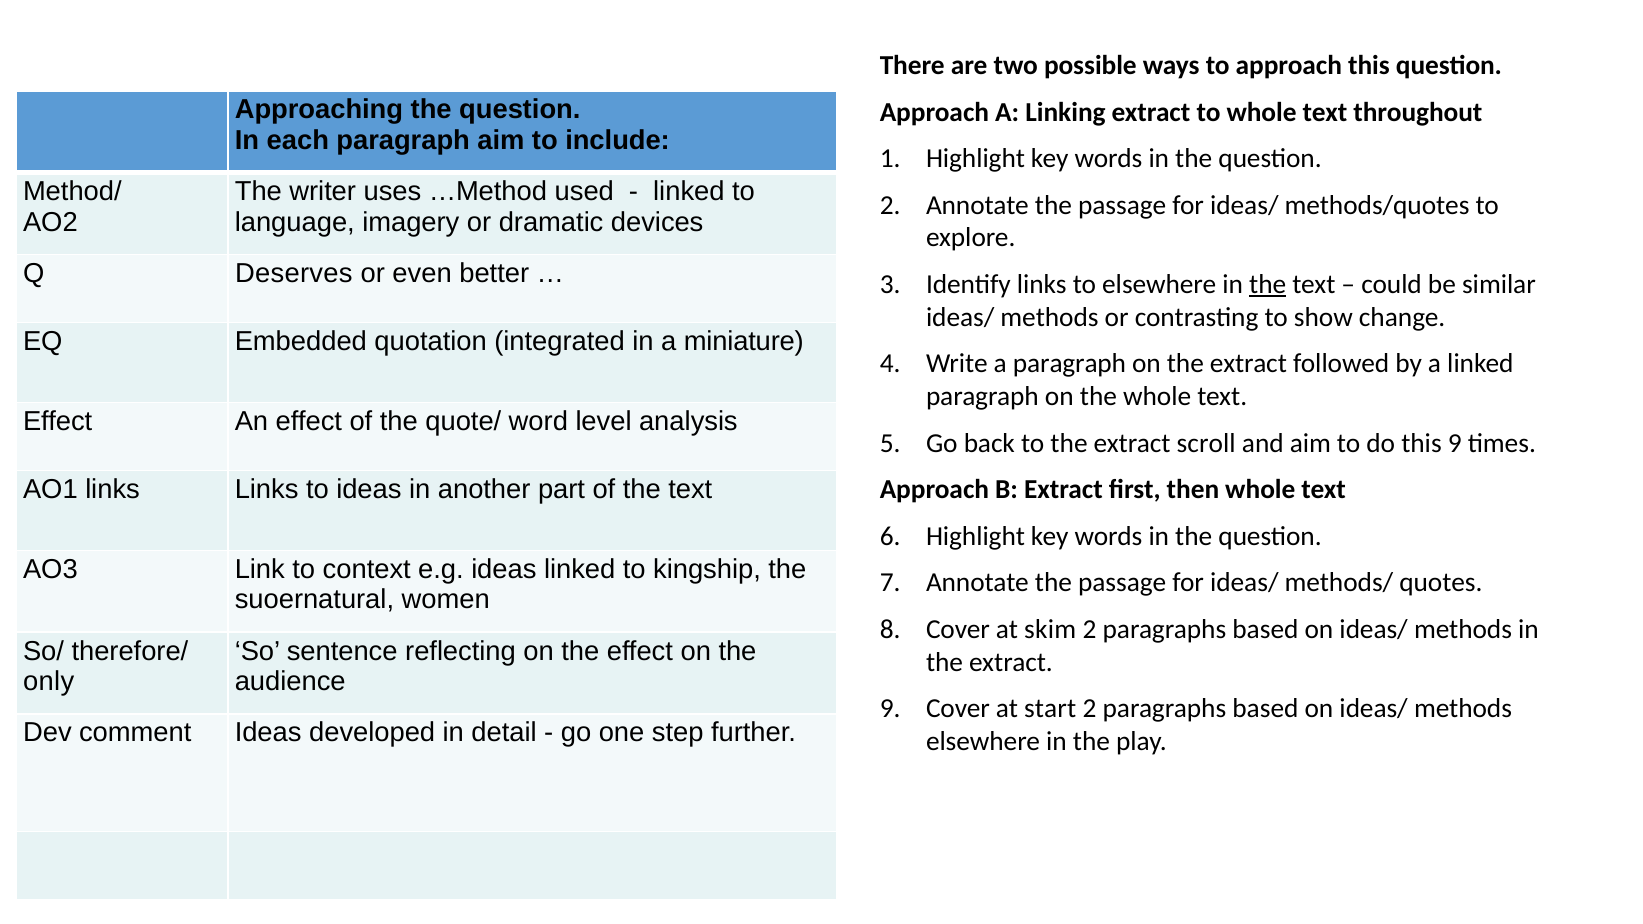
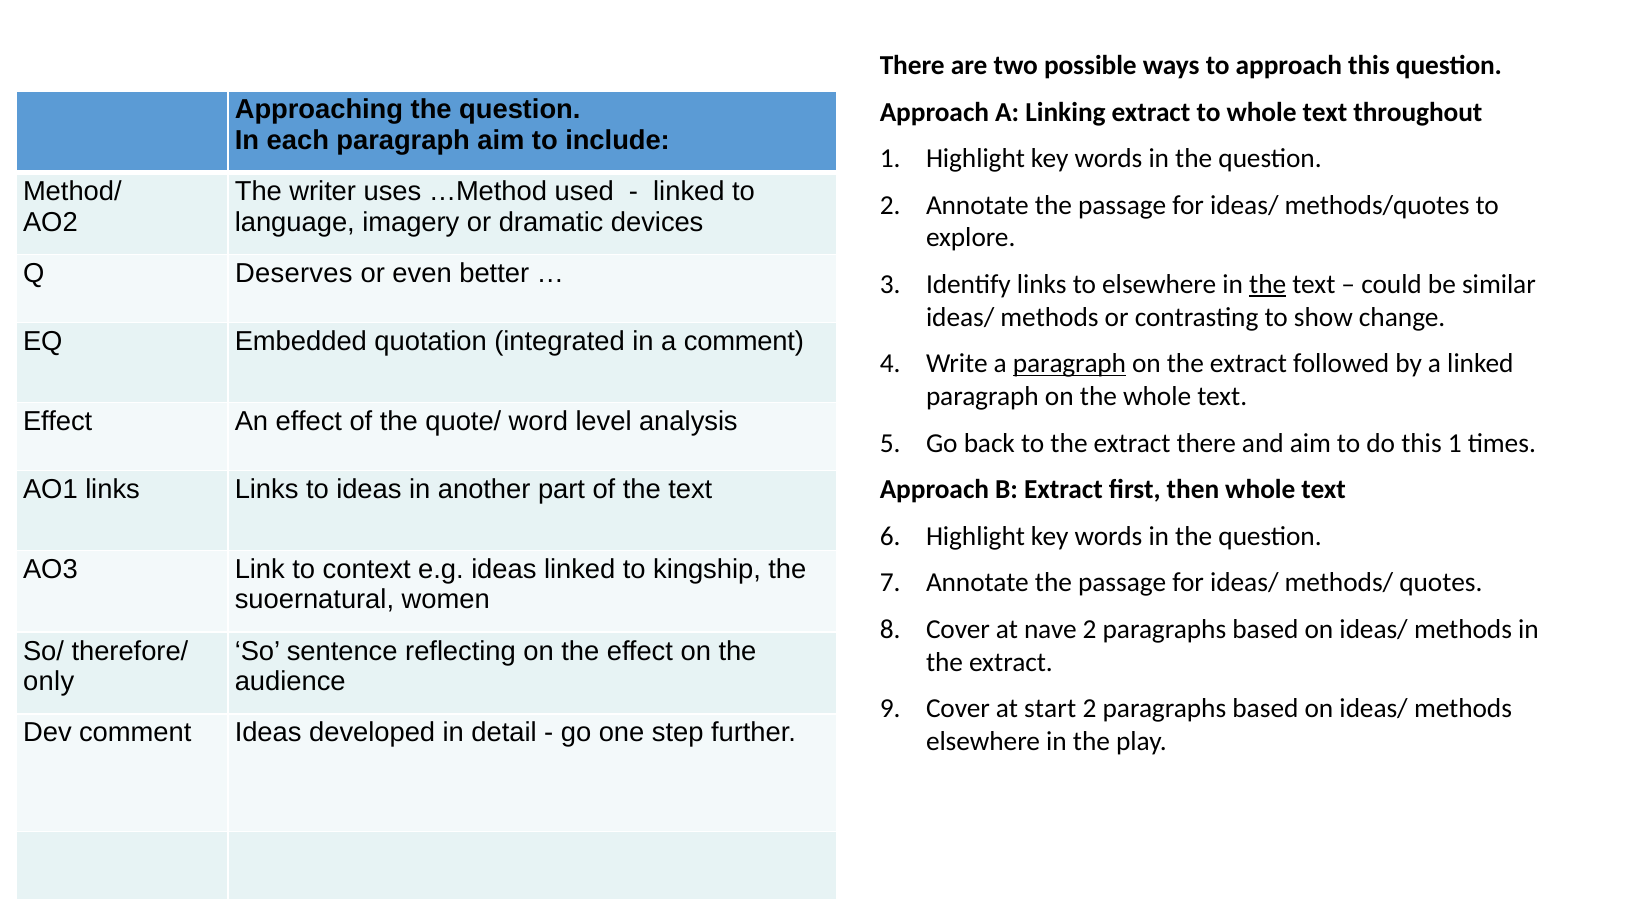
a miniature: miniature -> comment (744, 342)
paragraph underline: none -> present (1070, 364)
extract scroll: scroll -> there (1206, 443)
this 9: 9 -> 1 (1455, 443)
skim: skim -> nave (1050, 629)
